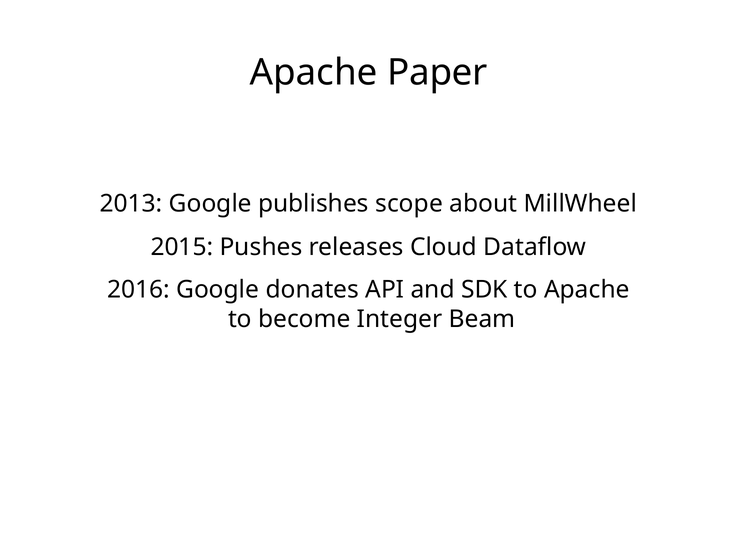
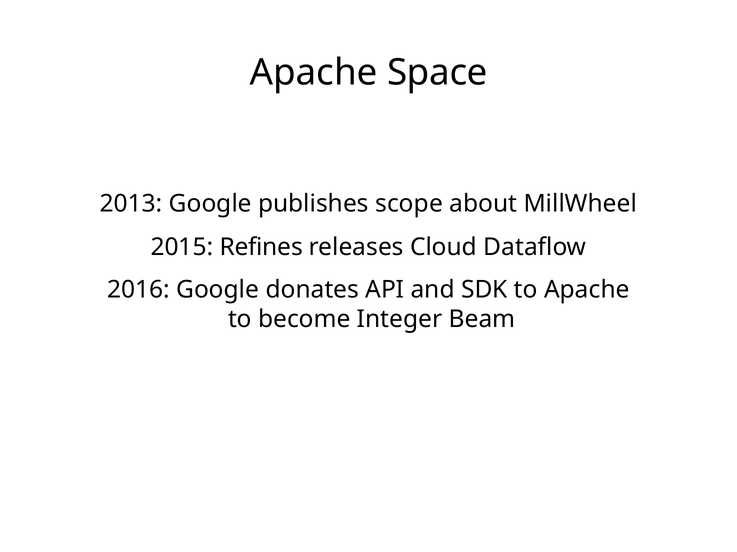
Paper: Paper -> Space (437, 73)
Pushes: Pushes -> Refines (261, 247)
